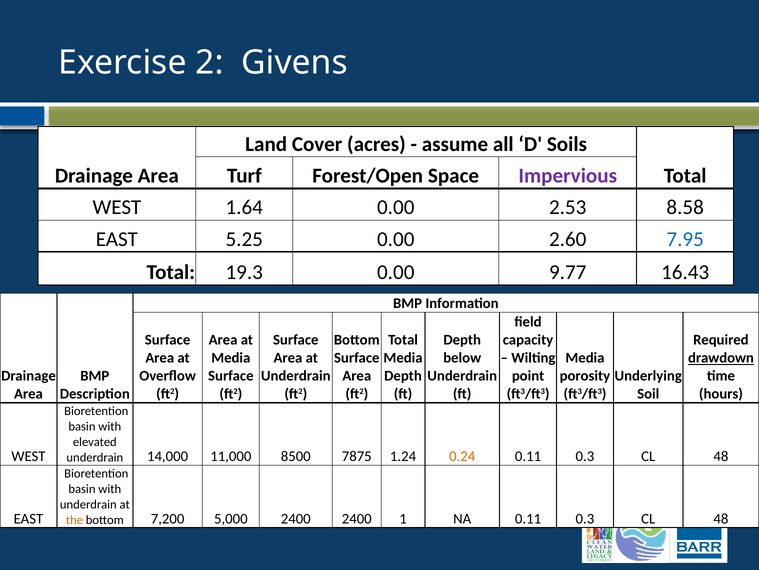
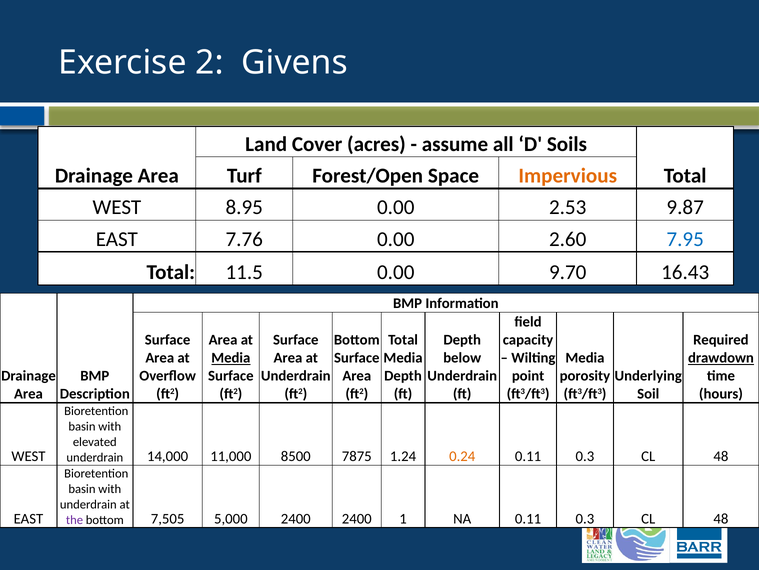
Impervious colour: purple -> orange (568, 176)
1.64: 1.64 -> 8.95 (244, 207)
8.58: 8.58 -> 9.87 (685, 207)
5.25: 5.25 -> 7.76 (244, 239)
19.3: 19.3 -> 11.5 (244, 272)
9.77: 9.77 -> 9.70 (568, 272)
Media underline: none -> present (231, 358)
the colour: orange -> purple (74, 519)
7,200: 7,200 -> 7,505 (168, 518)
